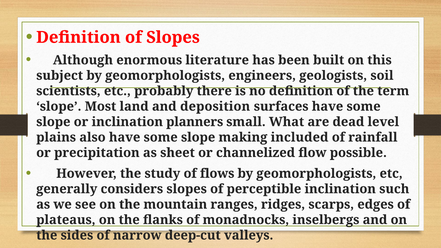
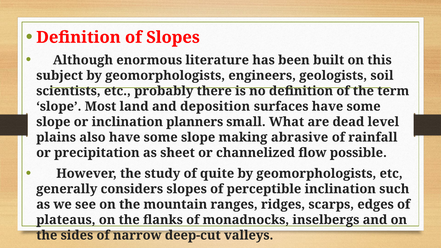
included: included -> abrasive (300, 137)
flows: flows -> quite (217, 174)
